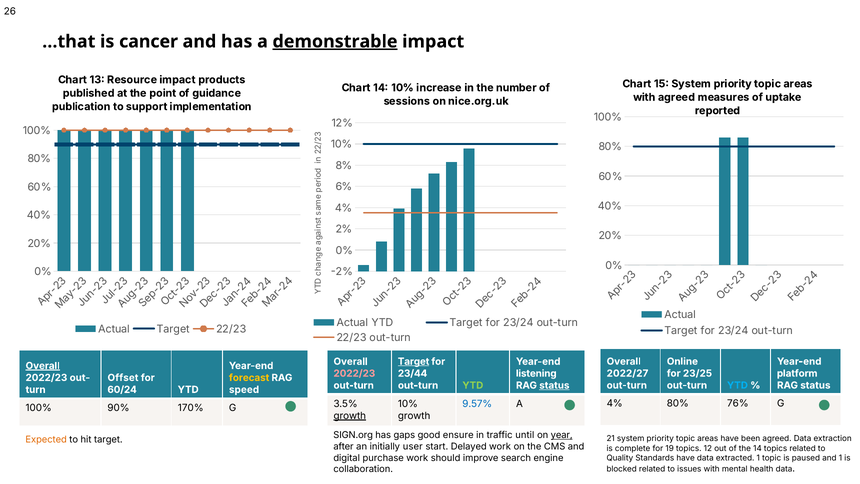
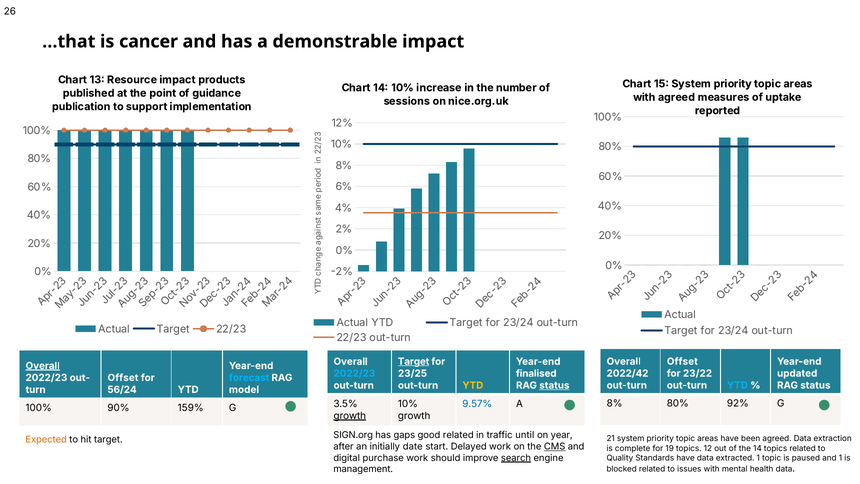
demonstrable underline: present -> none (335, 42)
Online: Online -> Offset (682, 361)
2022/27: 2022/27 -> 2022/42 (628, 373)
23/25: 23/25 -> 23/22 (697, 373)
platform: platform -> updated (797, 373)
2022/23 colour: pink -> light blue (354, 373)
23/44: 23/44 -> 23/25 (412, 373)
listening: listening -> finalised (536, 373)
forecast colour: yellow -> light blue (249, 378)
YTD colour: light green -> yellow (473, 385)
60/24: 60/24 -> 56/24 (122, 389)
speed: speed -> model (244, 389)
4%: 4% -> 8% (615, 404)
76%: 76% -> 92% (738, 404)
170%: 170% -> 159% (191, 408)
good ensure: ensure -> related (458, 435)
year underline: present -> none (562, 435)
user: user -> date (413, 446)
CMS underline: none -> present (555, 446)
search underline: none -> present (516, 458)
collaboration: collaboration -> management (363, 469)
